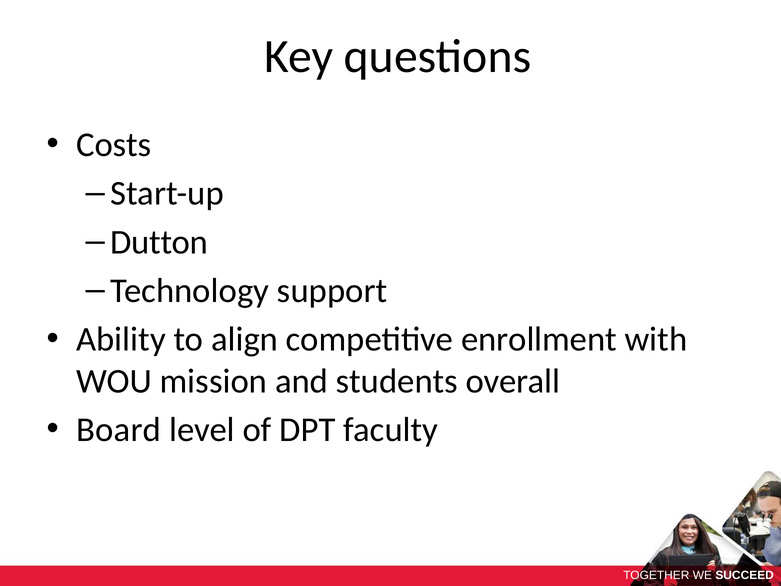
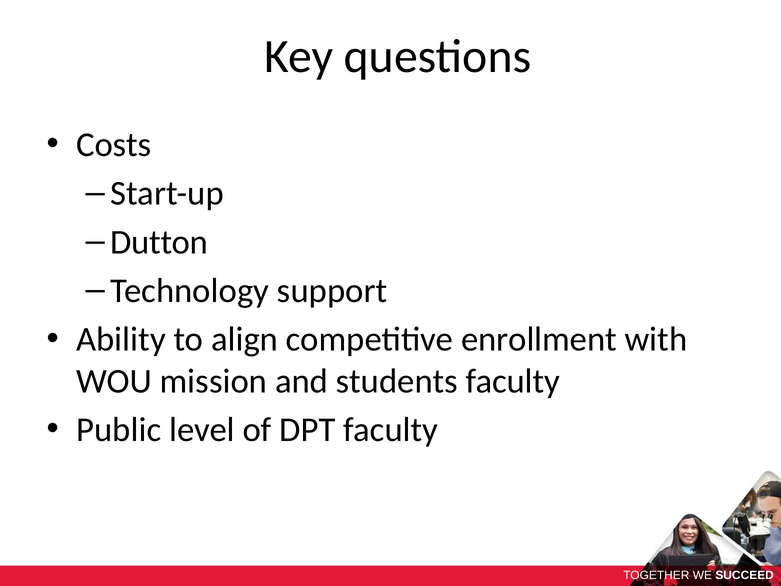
students overall: overall -> faculty (513, 381)
Board: Board -> Public (119, 430)
